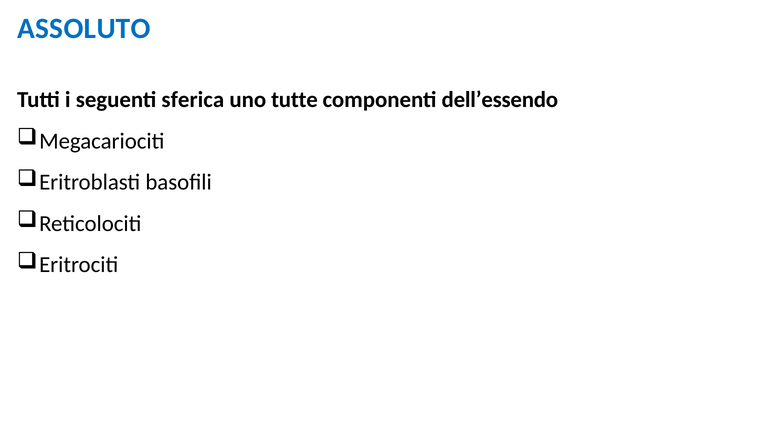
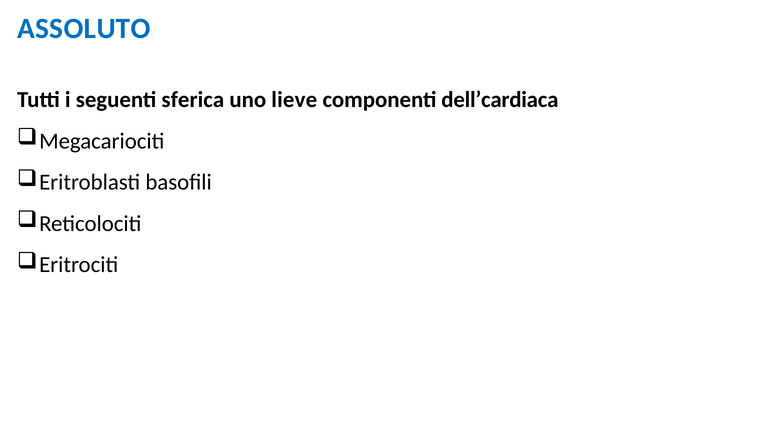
tutte: tutte -> lieve (294, 100)
dell’essendo: dell’essendo -> dell’cardiaca (500, 100)
